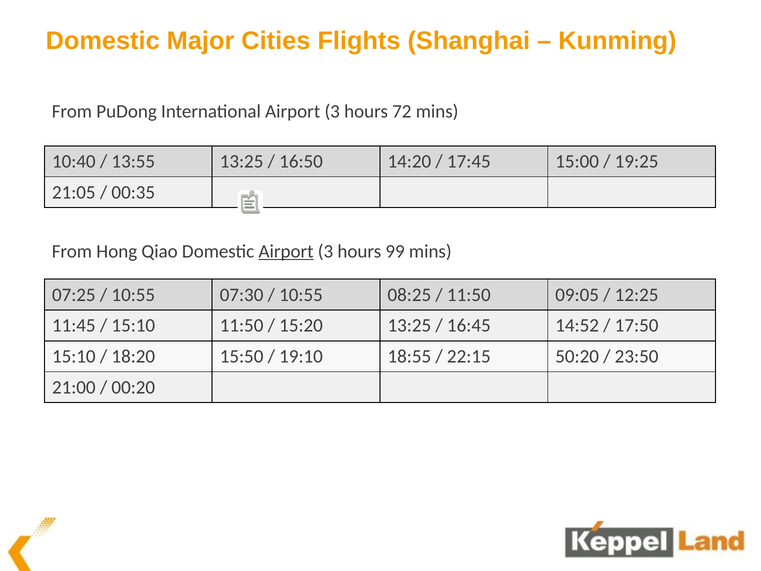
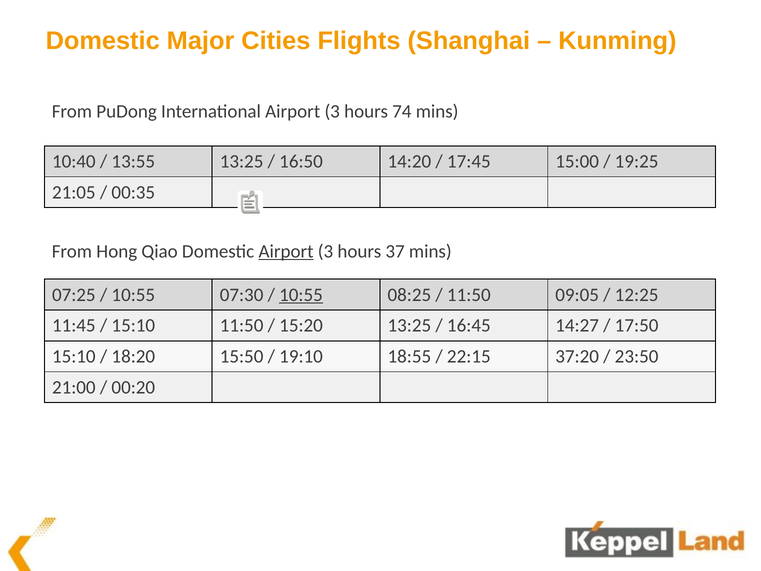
72: 72 -> 74 (402, 112)
99: 99 -> 37 (395, 251)
10:55 underline: none -> present (301, 295)
14:52: 14:52 -> 14:27 (577, 326)
50:20: 50:20 -> 37:20 (577, 356)
